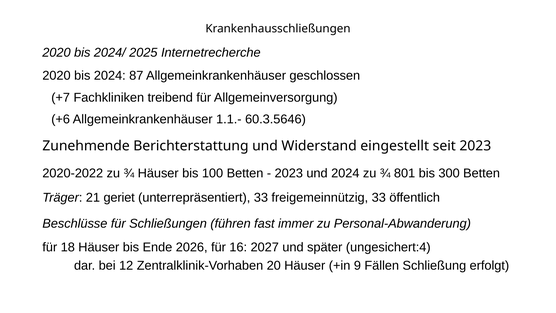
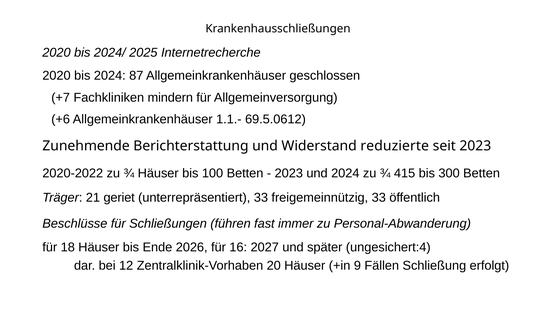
treibend: treibend -> mindern (170, 97)
60.3.5646: 60.3.5646 -> 69.5.0612 (275, 119)
eingestellt: eingestellt -> reduzierte (395, 146)
801: 801 -> 415 (405, 173)
